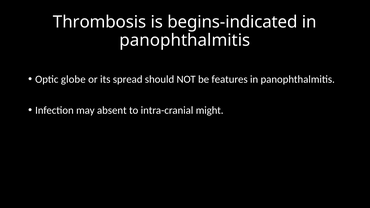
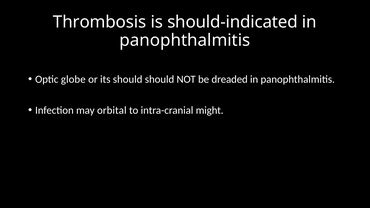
begins-indicated: begins-indicated -> should-indicated (233, 22)
its spread: spread -> should (128, 79)
features: features -> dreaded (230, 79)
absent: absent -> orbital (112, 110)
